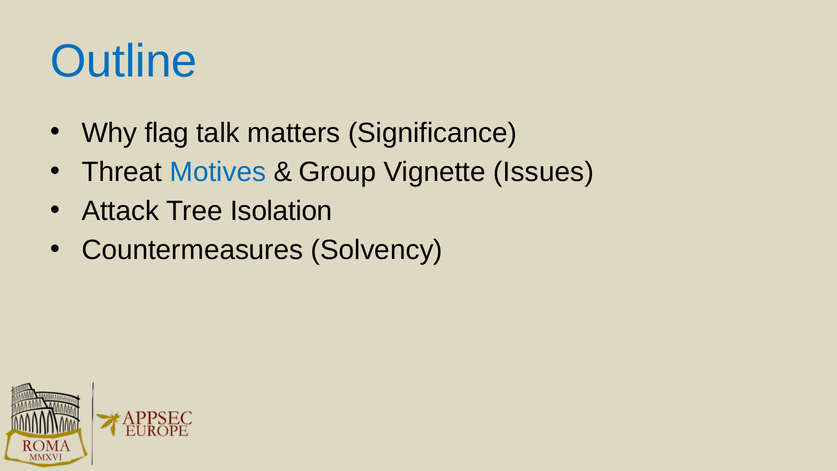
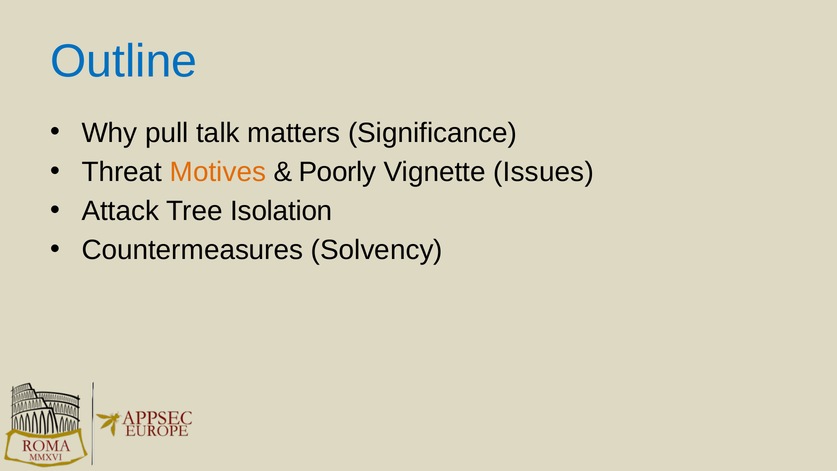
flag: flag -> pull (167, 133)
Motives colour: blue -> orange (218, 172)
Group: Group -> Poorly (337, 172)
